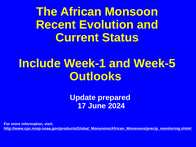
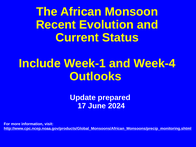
Week-5: Week-5 -> Week-4 (155, 63)
